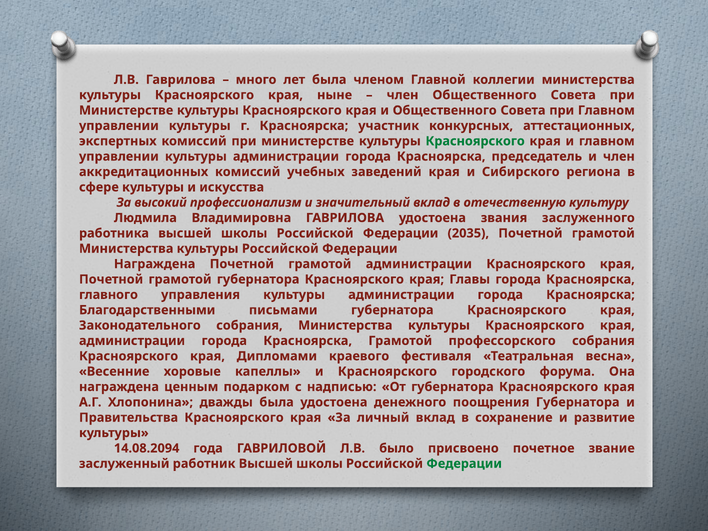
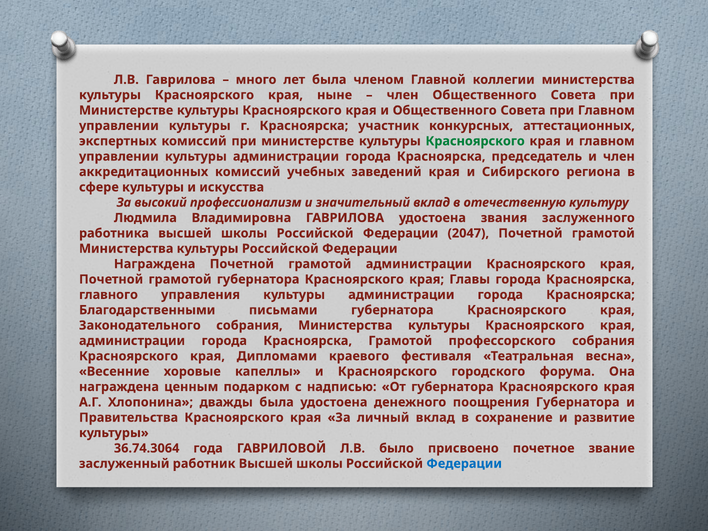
2035: 2035 -> 2047 (468, 233)
14.08.2094: 14.08.2094 -> 36.74.3064 (147, 448)
Федерации colour: green -> blue (464, 464)
